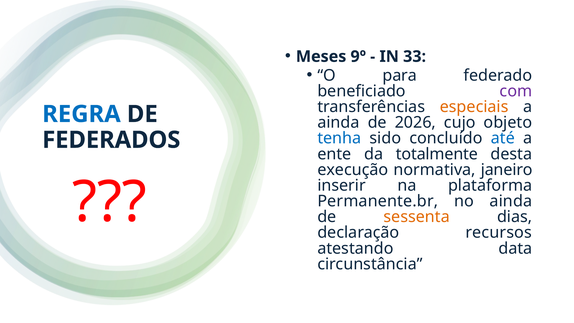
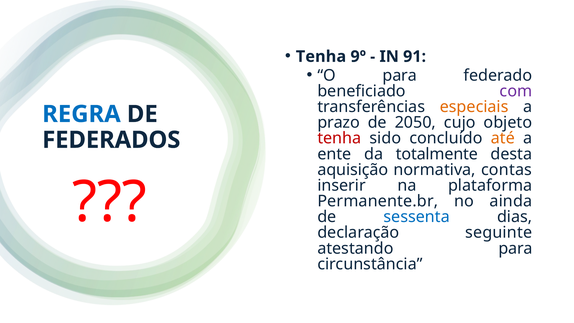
Meses: Meses -> Tenha (321, 56)
33: 33 -> 91 (415, 56)
ainda: ainda -> prazo (339, 123)
2026: 2026 -> 2050 (415, 123)
tenha colour: blue -> red (339, 138)
até colour: blue -> orange (503, 138)
execução: execução -> aquisição (353, 170)
janeiro: janeiro -> contas (507, 170)
sessenta colour: orange -> blue (417, 217)
recursos: recursos -> seguinte (499, 233)
atestando data: data -> para (516, 248)
